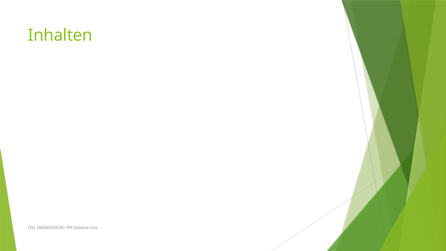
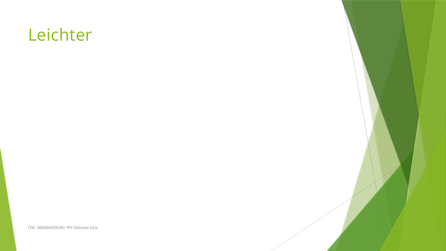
Inhalten: Inhalten -> Leichter (60, 35)
